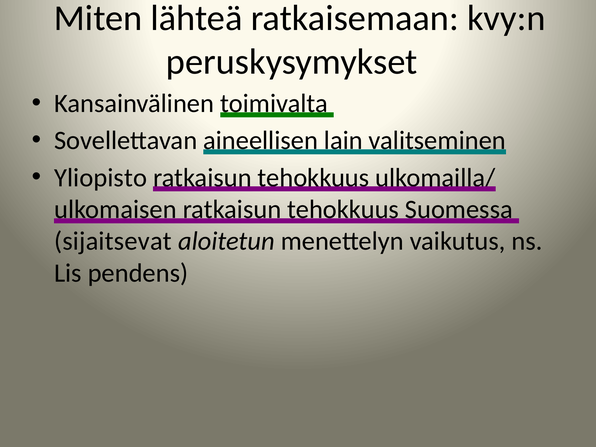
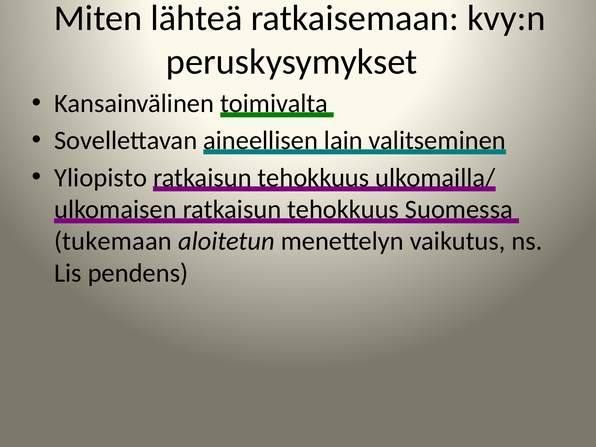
sijaitsevat: sijaitsevat -> tukemaan (113, 241)
